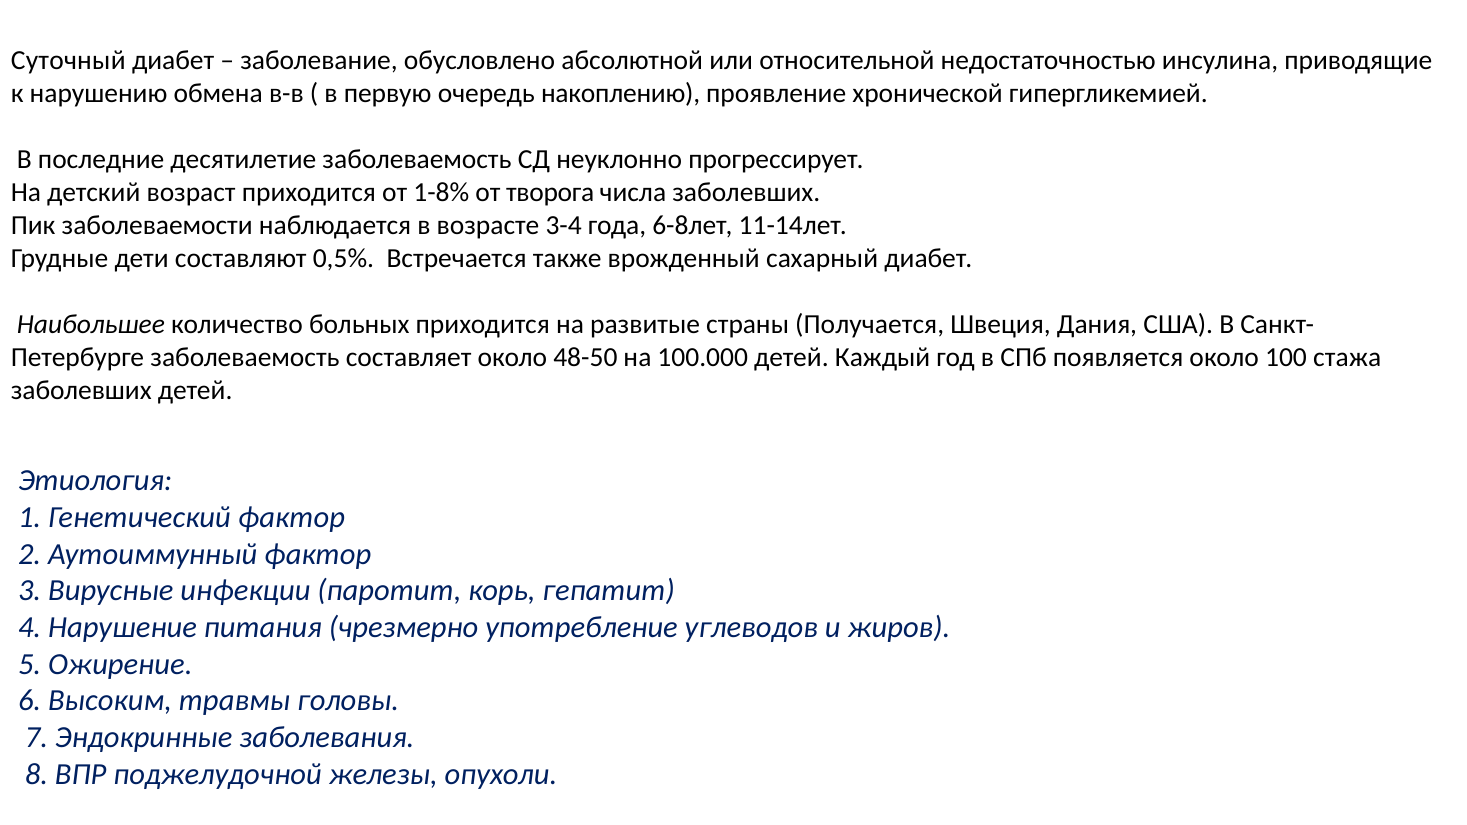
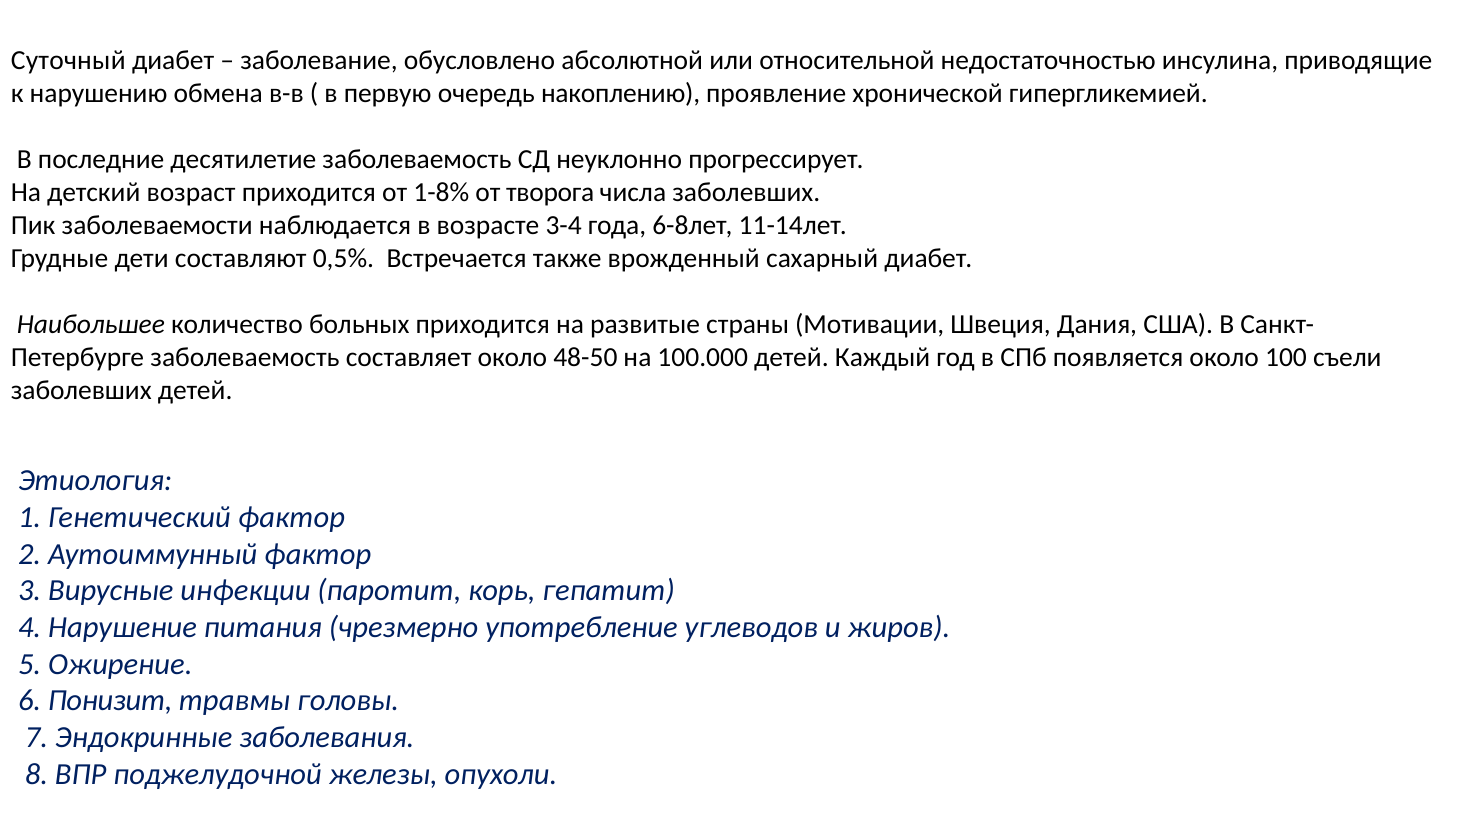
Получается: Получается -> Мотивации (870, 324)
стажа: стажа -> съели (1347, 357)
Высоким: Высоким -> Понизит (110, 701)
